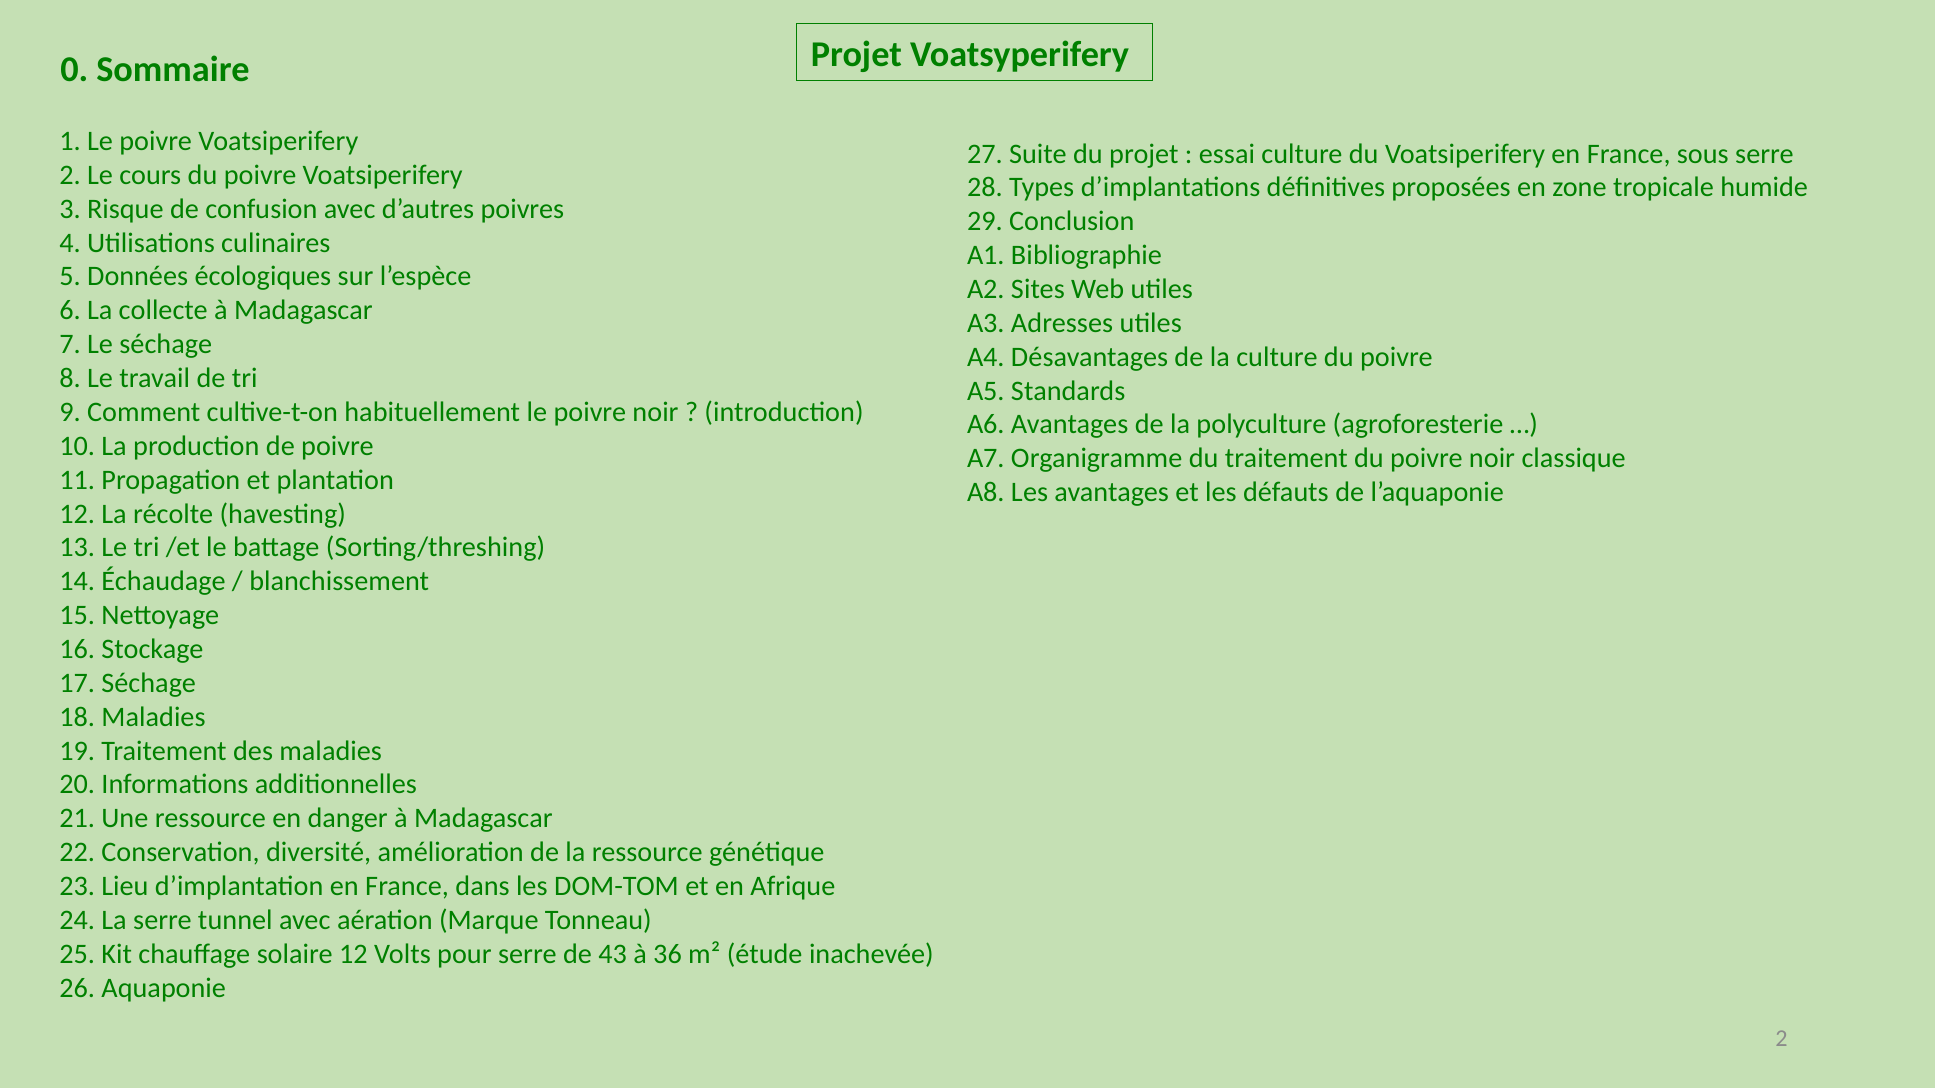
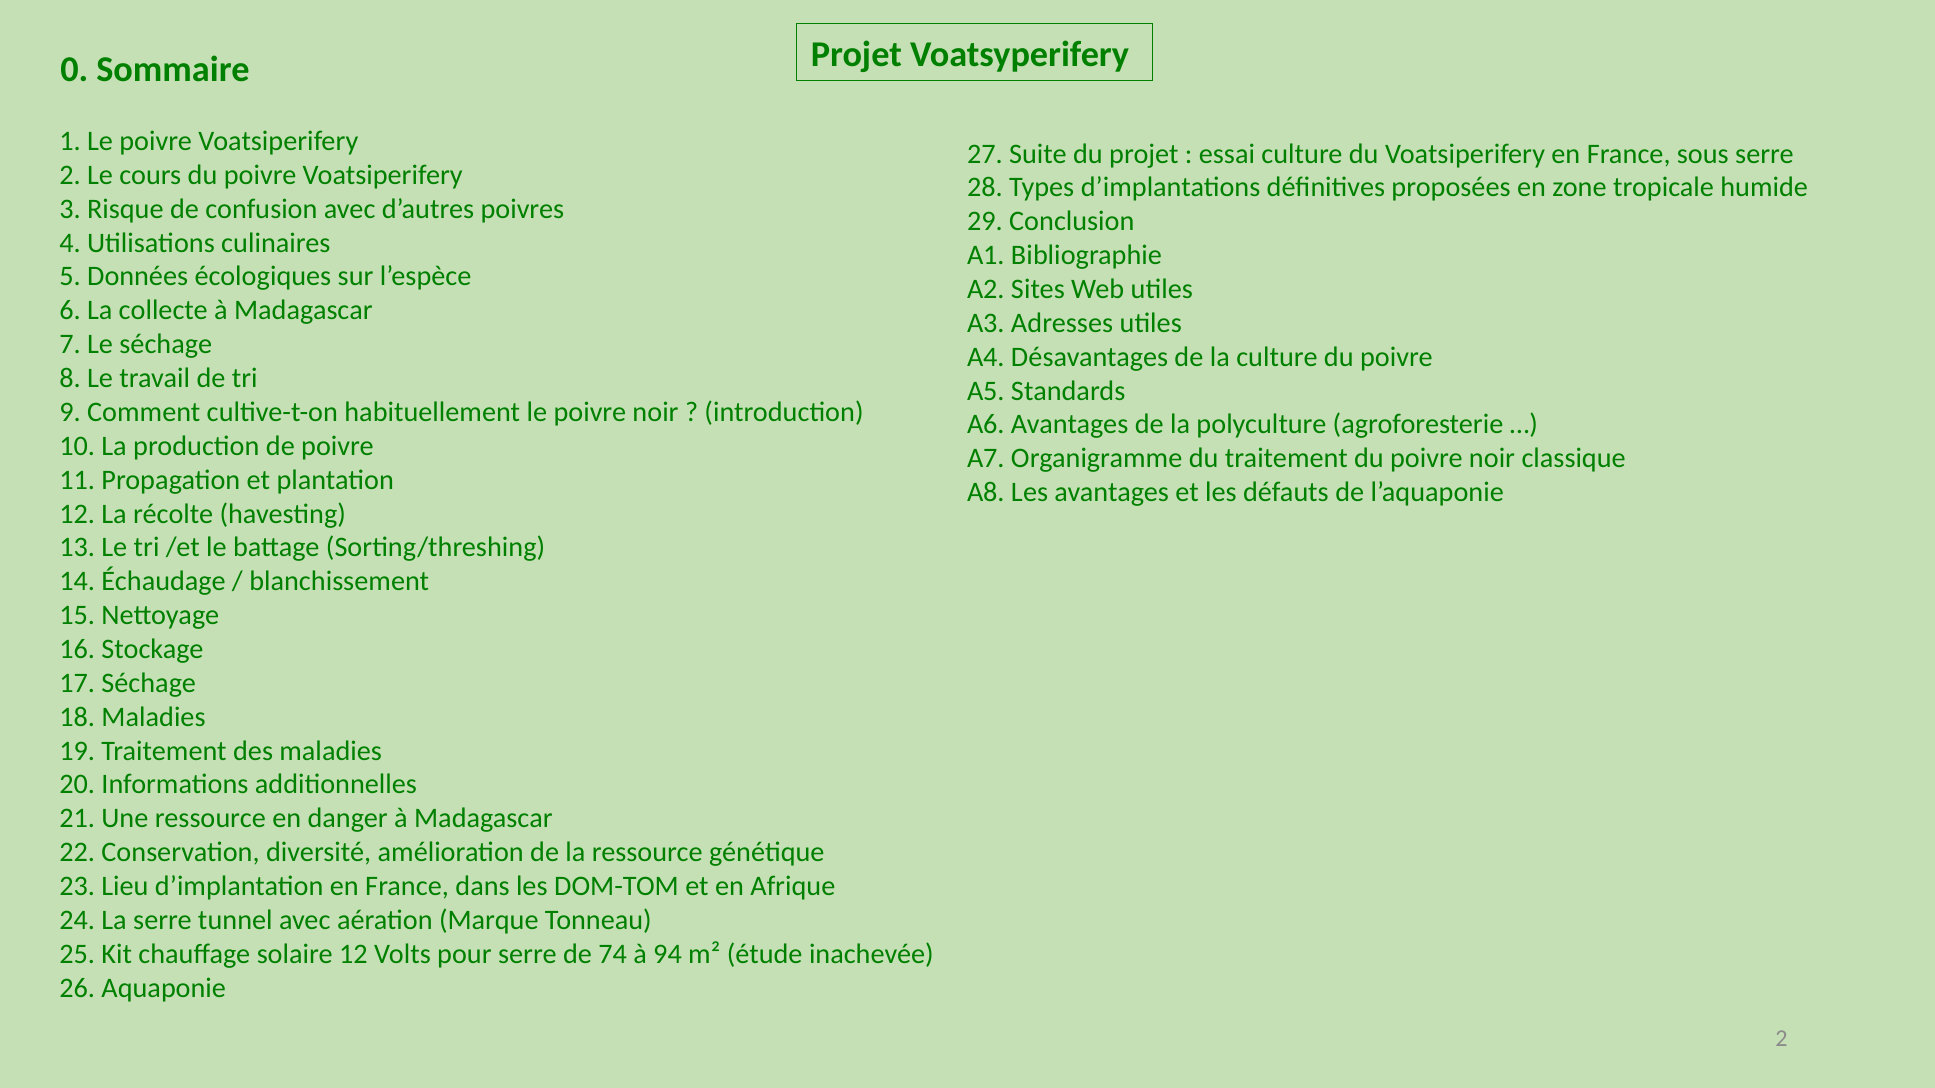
43: 43 -> 74 (613, 954)
36: 36 -> 94 (668, 954)
